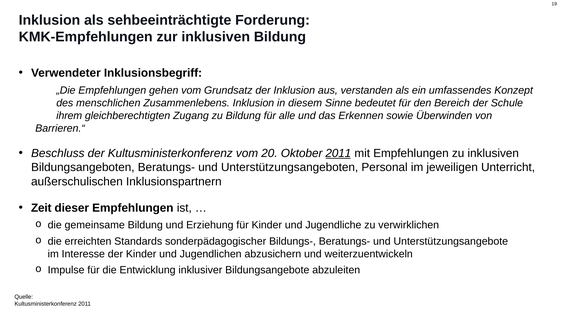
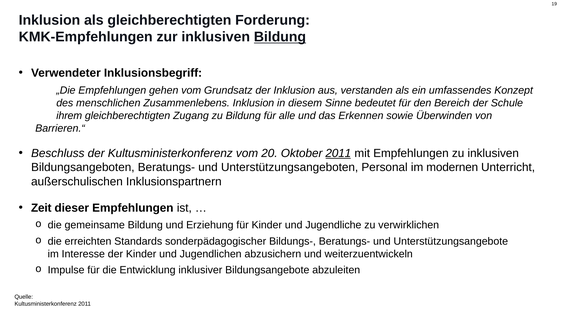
als sehbeeinträchtigte: sehbeeinträchtigte -> gleichberechtigten (169, 20)
Bildung underline: none -> present (280, 37)
jeweiligen: jeweiligen -> modernen (452, 167)
